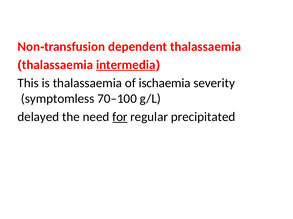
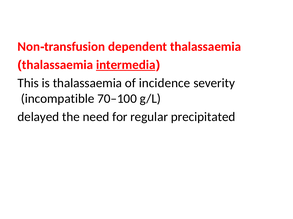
ischaemia: ischaemia -> incidence (165, 83)
symptomless: symptomless -> incompatible (58, 99)
for underline: present -> none (120, 117)
